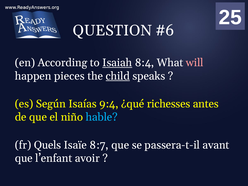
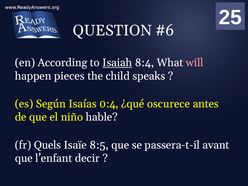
child underline: present -> none (118, 76)
9:4: 9:4 -> 0:4 (109, 104)
richesses: richesses -> oscurece (168, 104)
hable colour: light blue -> white (102, 117)
8:7: 8:7 -> 8:5 (99, 145)
avoir: avoir -> decir (87, 158)
